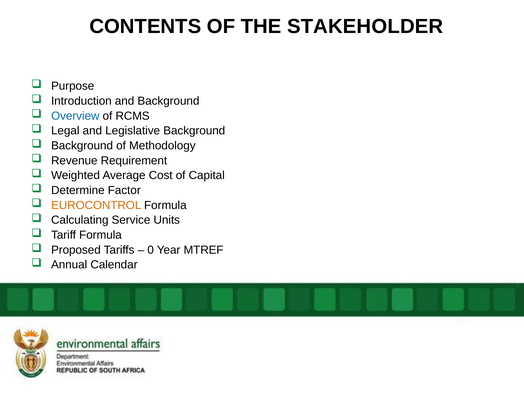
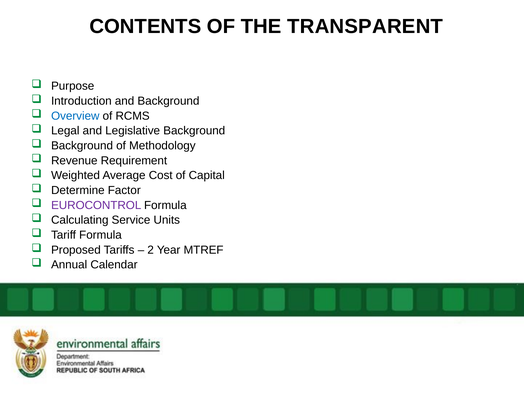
STAKEHOLDER: STAKEHOLDER -> TRANSPARENT (365, 26)
EUROCONTROL colour: orange -> purple (96, 205)
0: 0 -> 2 (151, 250)
